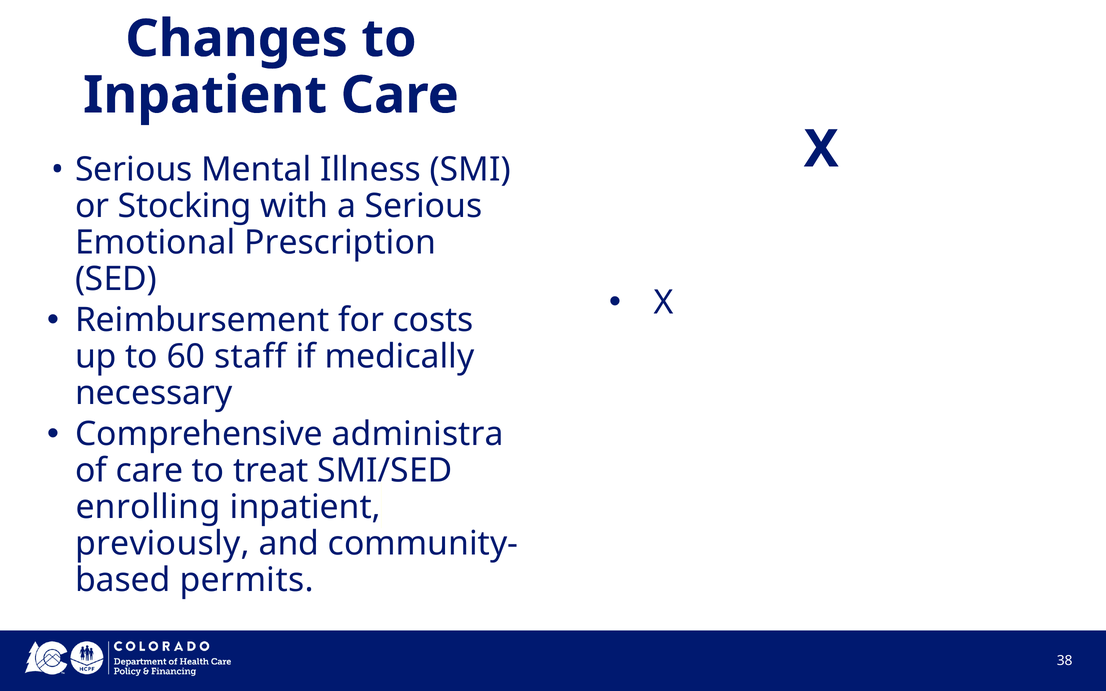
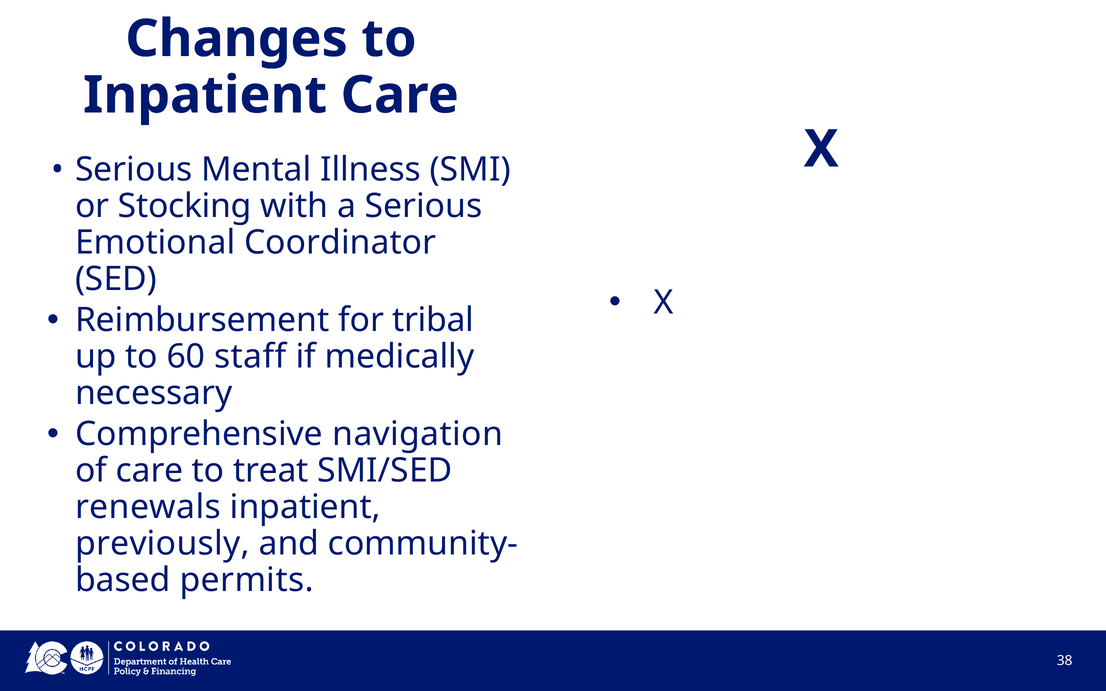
Prescription: Prescription -> Coordinator (340, 243)
costs: costs -> tribal (433, 320)
administra: administra -> navigation (418, 434)
enrolling: enrolling -> renewals (148, 507)
